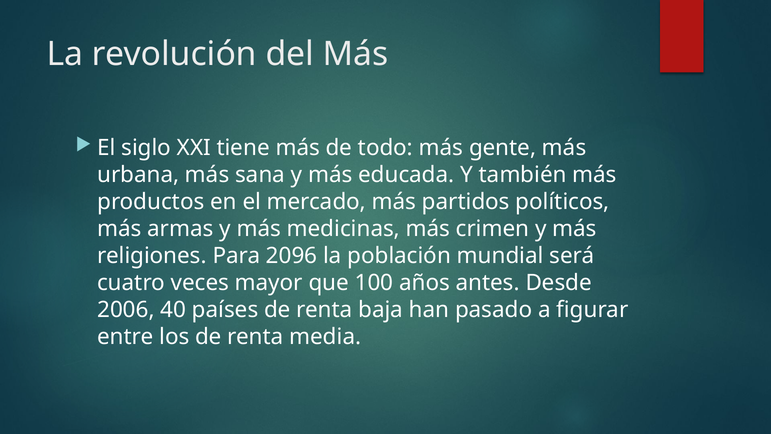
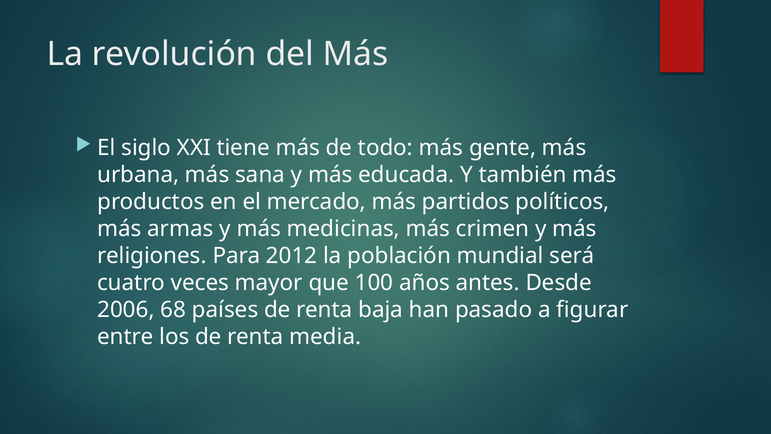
2096: 2096 -> 2012 (292, 256)
40: 40 -> 68 (173, 310)
